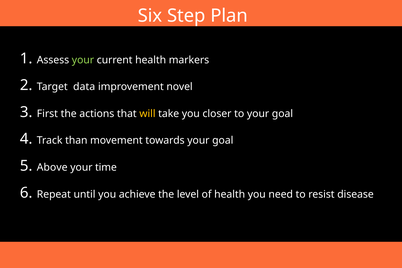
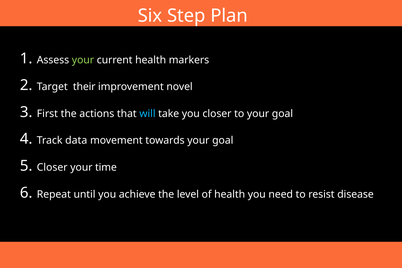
data: data -> their (84, 87)
will colour: yellow -> light blue (147, 114)
than: than -> data (76, 141)
Above: Above -> Closer (52, 167)
